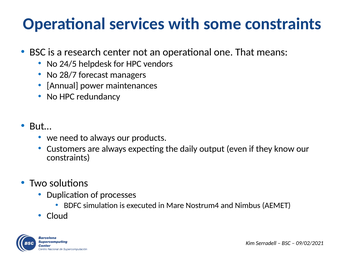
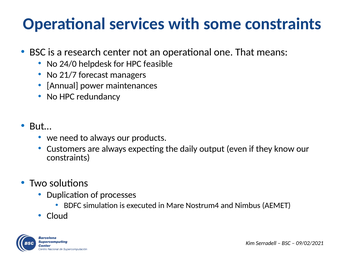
24/5: 24/5 -> 24/0 (68, 64)
vendors: vendors -> feasible (158, 64)
28/7: 28/7 -> 21/7 (68, 75)
